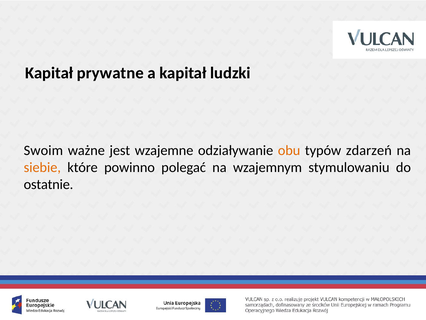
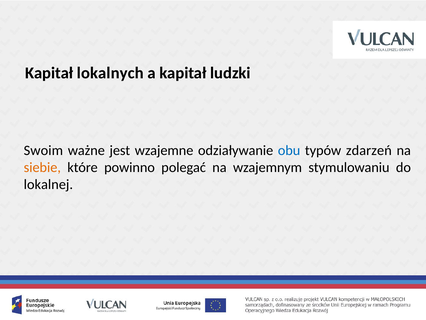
prywatne: prywatne -> lokalnych (110, 73)
obu colour: orange -> blue (289, 150)
ostatnie: ostatnie -> lokalnej (48, 184)
